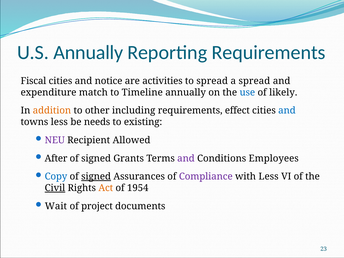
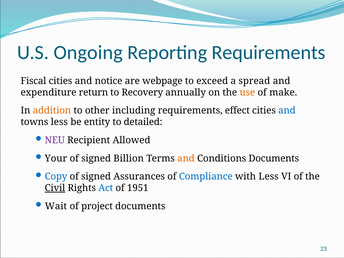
U.S Annually: Annually -> Ongoing (88, 52)
activities: activities -> webpage (162, 81)
to spread: spread -> exceed (212, 81)
match: match -> return (93, 92)
Timeline: Timeline -> Recovery (142, 92)
use colour: blue -> orange (247, 92)
likely: likely -> make (283, 92)
needs: needs -> entity (97, 122)
existing: existing -> detailed (143, 122)
After: After -> Your (56, 158)
Grants: Grants -> Billion (129, 158)
and colour: purple -> orange (186, 158)
Conditions Employees: Employees -> Documents (274, 158)
signed underline: present -> none (96, 177)
Compliance colour: purple -> blue (206, 177)
Act colour: orange -> blue (106, 188)
1954: 1954 -> 1951 (138, 188)
